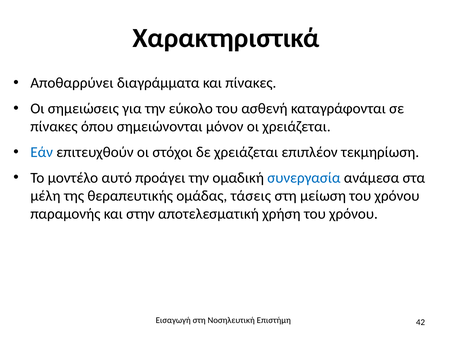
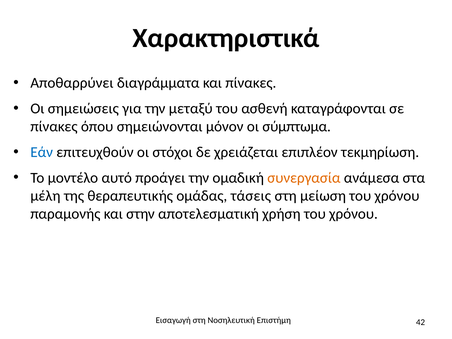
εύκολο: εύκολο -> μεταξύ (191, 109)
οι χρειάζεται: χρειάζεται -> σύμπτωμα (297, 127)
συνεργασία colour: blue -> orange (304, 178)
